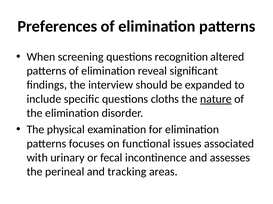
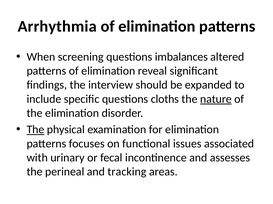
Preferences: Preferences -> Arrhythmia (57, 26)
recognition: recognition -> imbalances (181, 57)
The underline: none -> present (35, 130)
